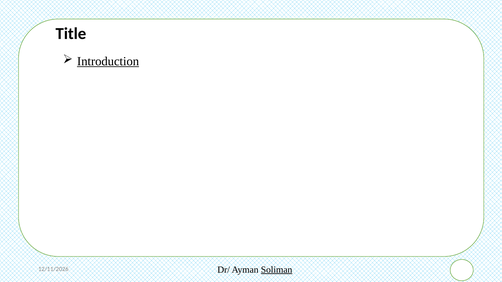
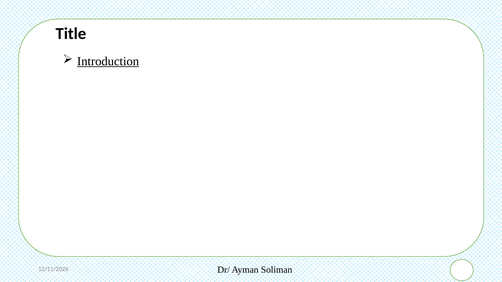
Soliman underline: present -> none (277, 270)
